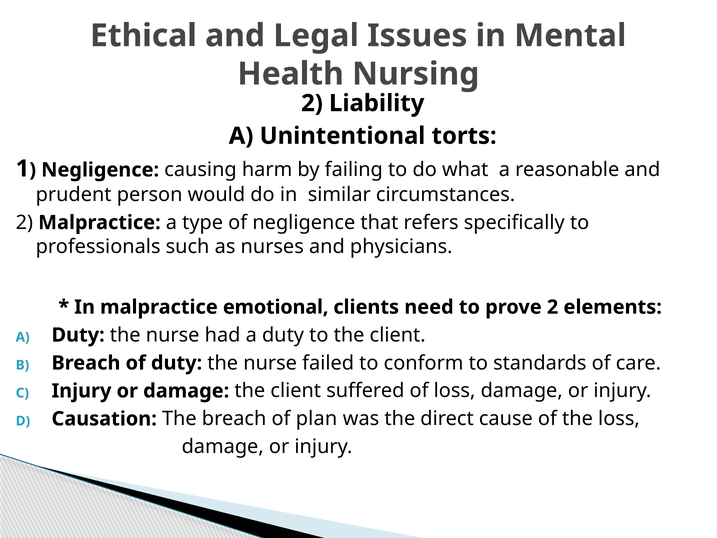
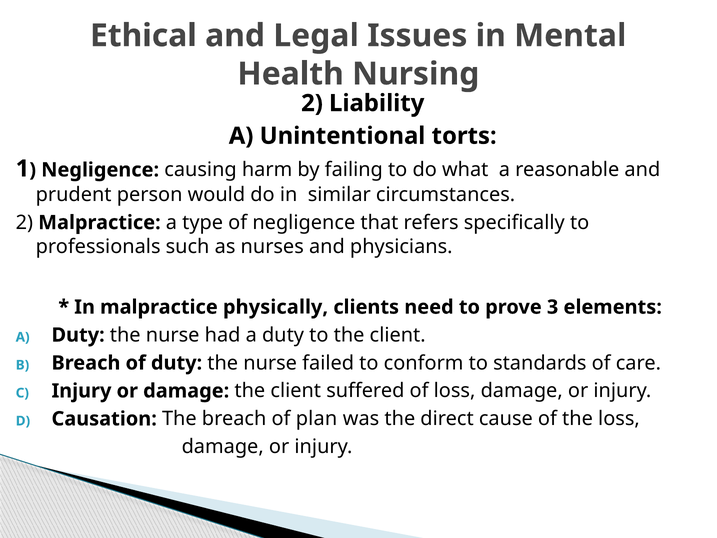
emotional: emotional -> physically (276, 307)
prove 2: 2 -> 3 (553, 307)
